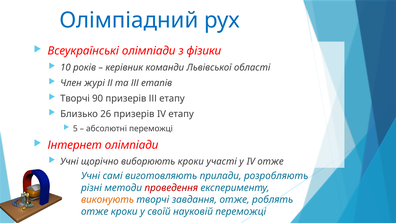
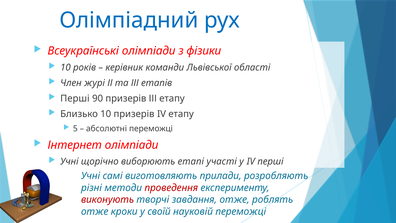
Творчі: Творчі -> Перші (75, 98)
Близько 26: 26 -> 10 (106, 114)
виборюють кроки: кроки -> етапі (191, 161)
IV отже: отже -> перші (270, 161)
виконують colour: orange -> red (108, 199)
